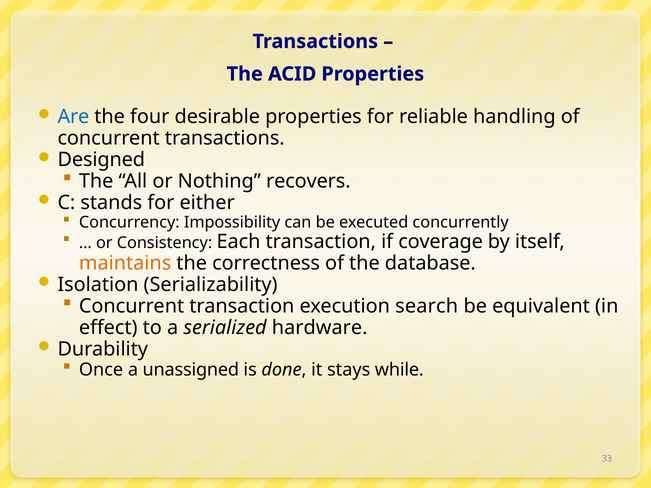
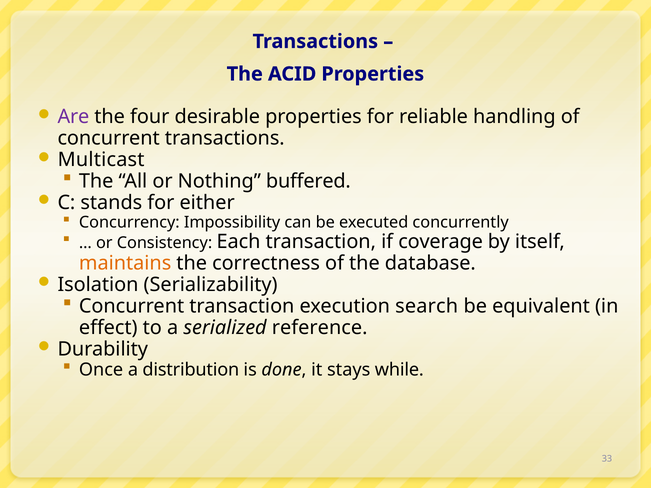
Are colour: blue -> purple (73, 117)
Designed: Designed -> Multicast (101, 160)
recovers: recovers -> buffered (308, 181)
hardware: hardware -> reference (320, 328)
unassigned: unassigned -> distribution (191, 370)
